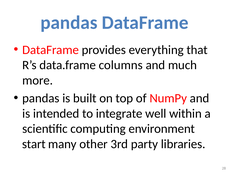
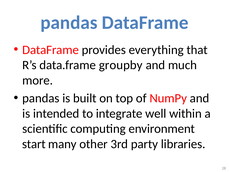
columns: columns -> groupby (121, 65)
